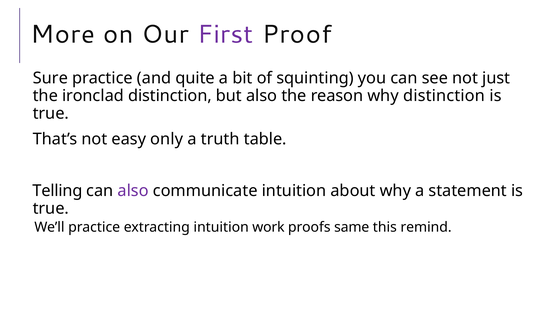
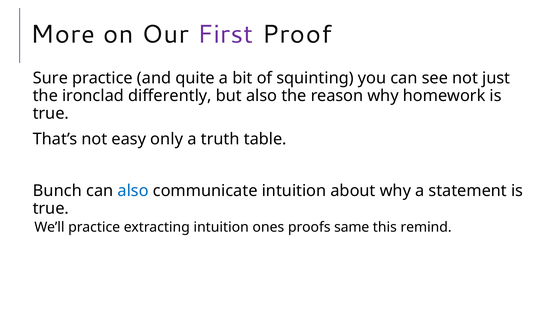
ironclad distinction: distinction -> differently (170, 96)
why distinction: distinction -> homework (444, 96)
Telling: Telling -> Bunch (57, 191)
also colour: purple -> blue (133, 191)
work: work -> ones (268, 227)
